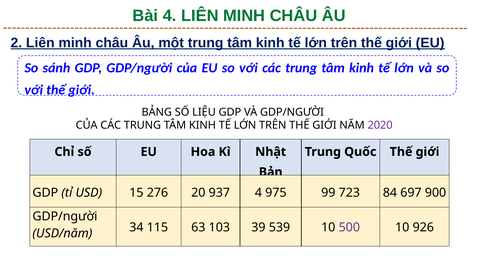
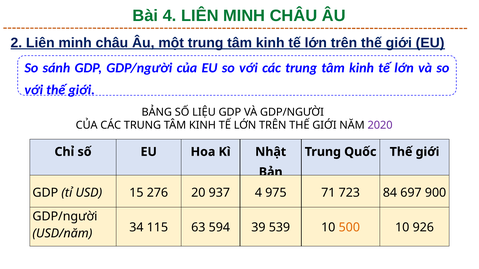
99: 99 -> 71 (328, 193)
103: 103 -> 594 (219, 228)
500 colour: purple -> orange (349, 228)
